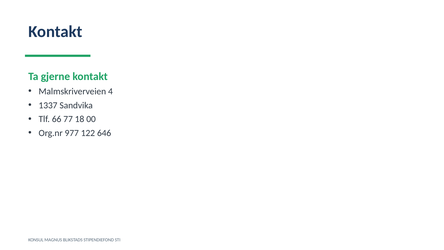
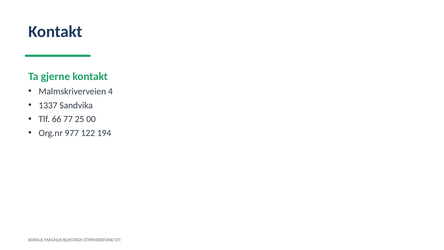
18: 18 -> 25 (80, 119)
646: 646 -> 194 (104, 133)
